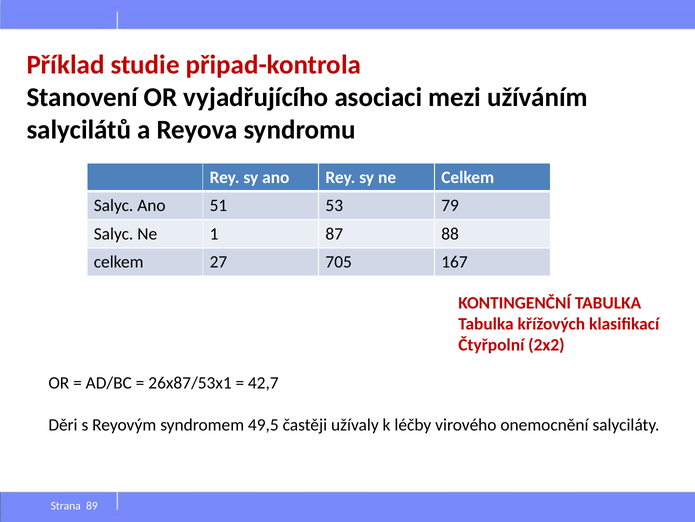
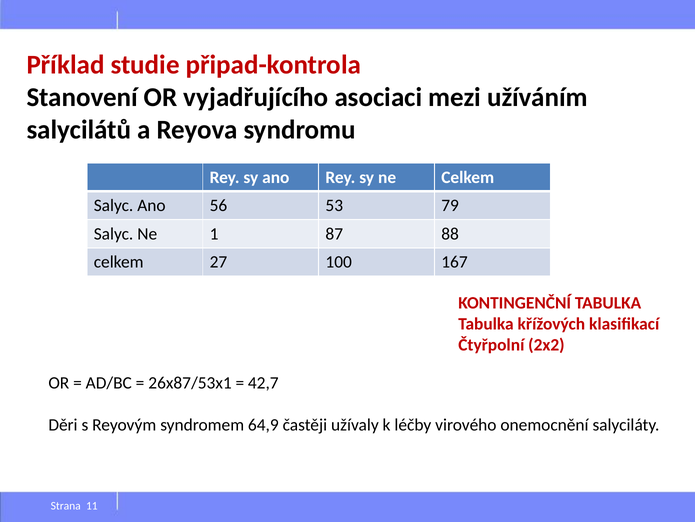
51: 51 -> 56 (218, 205)
705: 705 -> 100 (339, 262)
49,5: 49,5 -> 64,9 (263, 424)
89: 89 -> 11 (92, 505)
